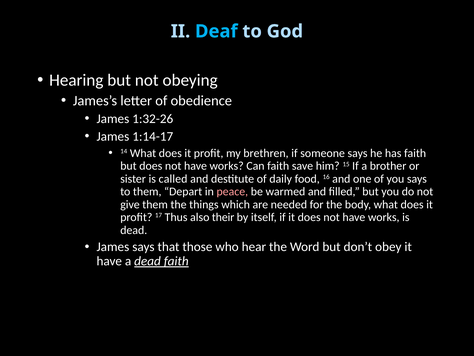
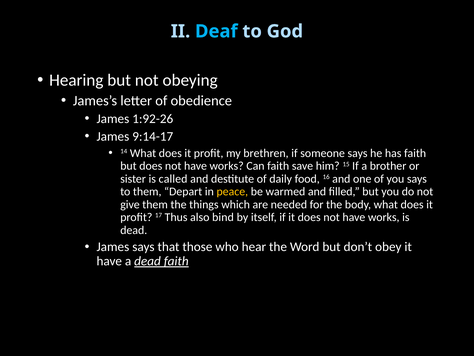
1:32-26: 1:32-26 -> 1:92-26 (153, 119)
1:14-17: 1:14-17 -> 9:14-17 (153, 136)
peace colour: pink -> yellow (232, 191)
their: their -> bind (223, 217)
